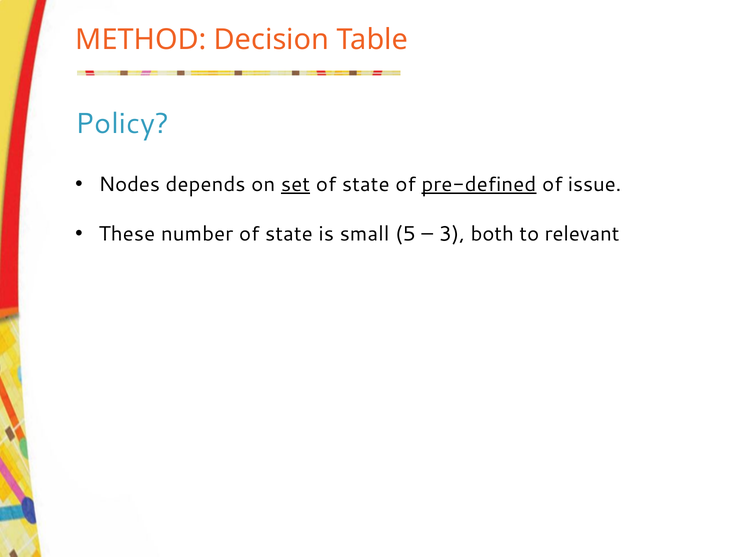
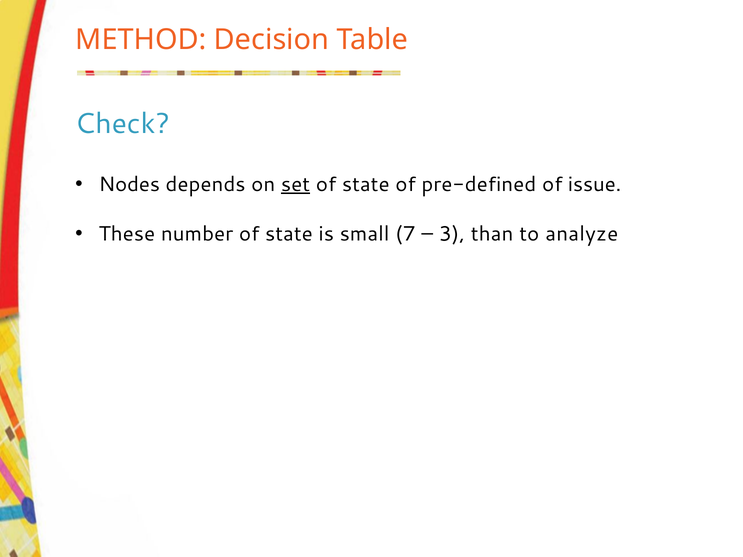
Policy: Policy -> Check (123, 124)
pre-defined underline: present -> none (479, 184)
5: 5 -> 7 (406, 234)
both: both -> than (492, 234)
relevant: relevant -> analyze (582, 234)
